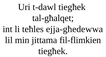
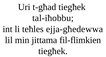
t-dawl: t-dawl -> t-għad (44, 7)
tal-għalqet: tal-għalqet -> tal-iħobbu (53, 18)
